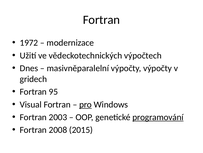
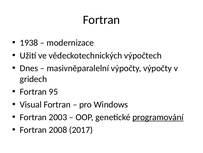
1972: 1972 -> 1938 (29, 43)
pro underline: present -> none (85, 104)
2015: 2015 -> 2017 (81, 129)
